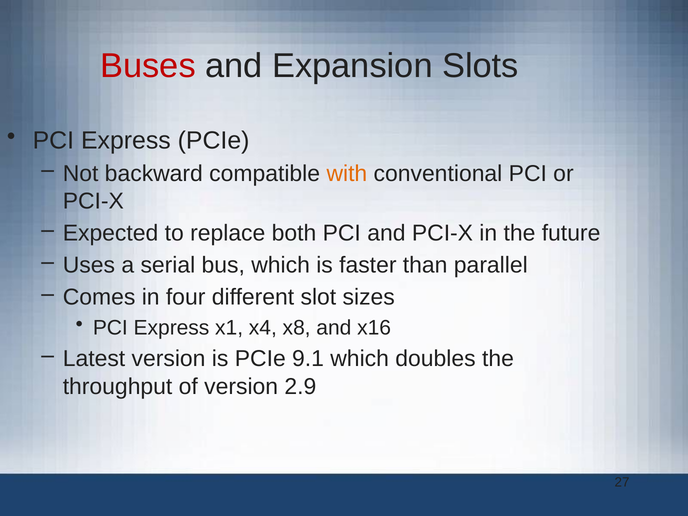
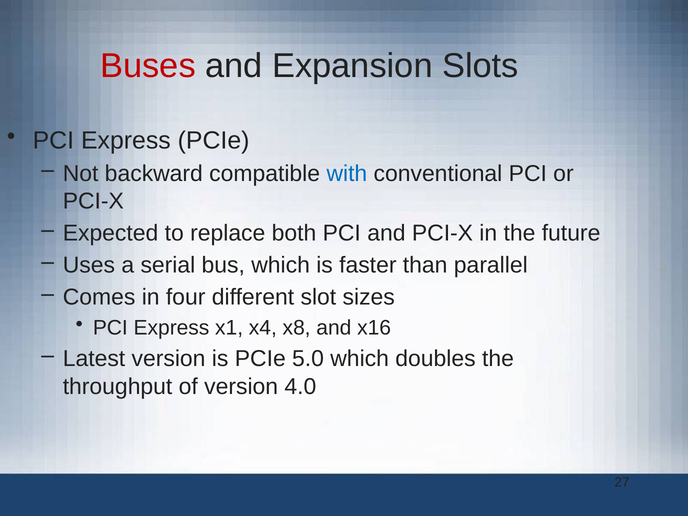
with colour: orange -> blue (347, 174)
9.1: 9.1 -> 5.0 (308, 359)
2.9: 2.9 -> 4.0 (300, 386)
